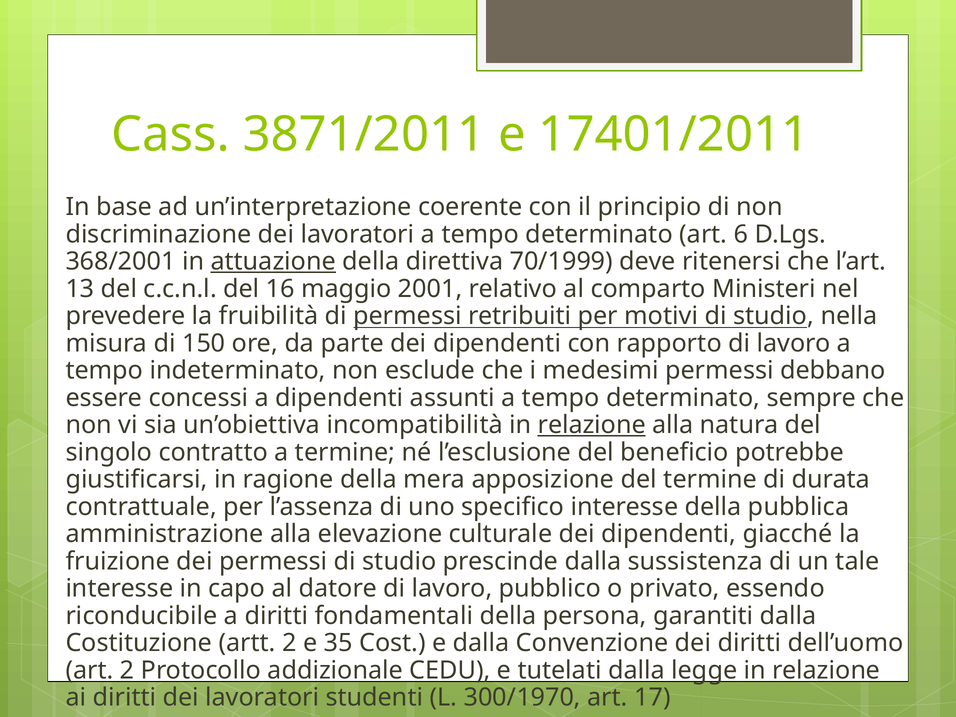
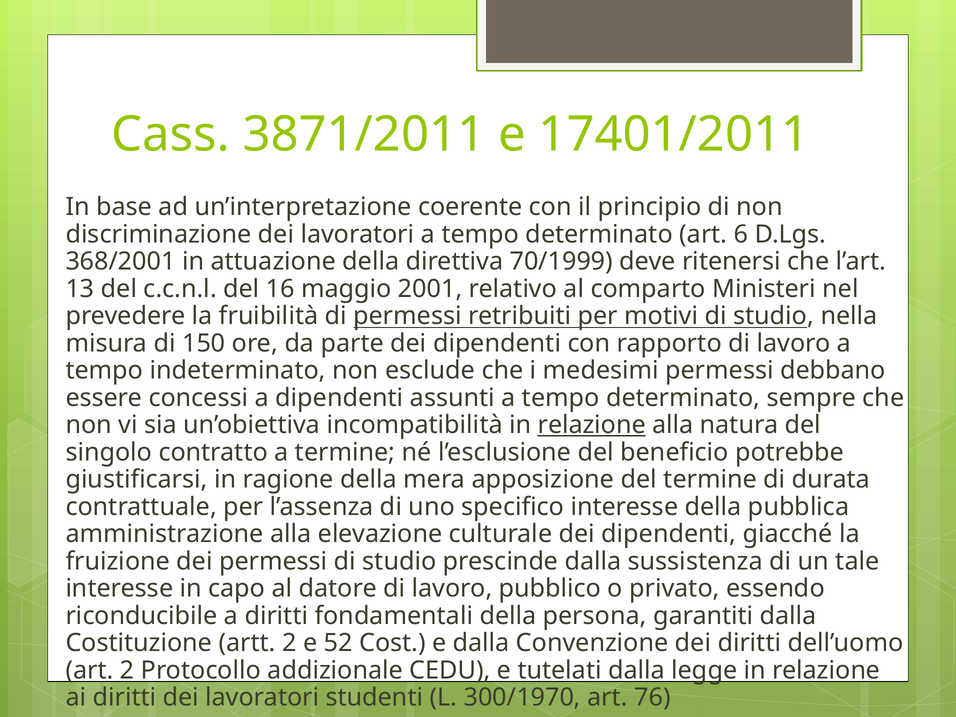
attuazione underline: present -> none (273, 262)
35: 35 -> 52 (338, 643)
17: 17 -> 76 (652, 697)
